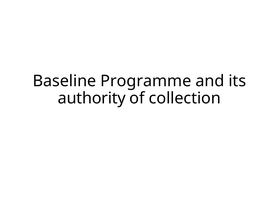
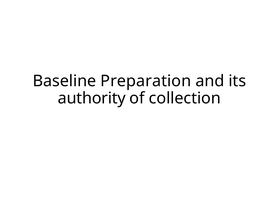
Programme: Programme -> Preparation (146, 81)
